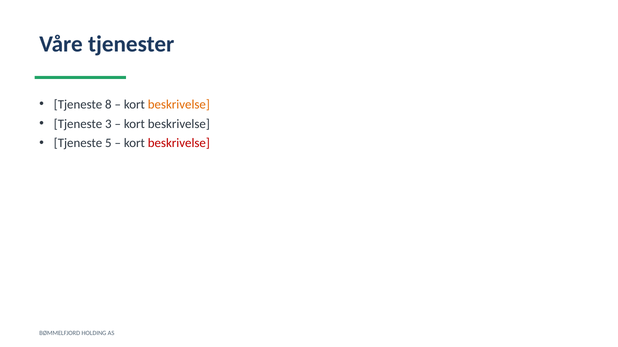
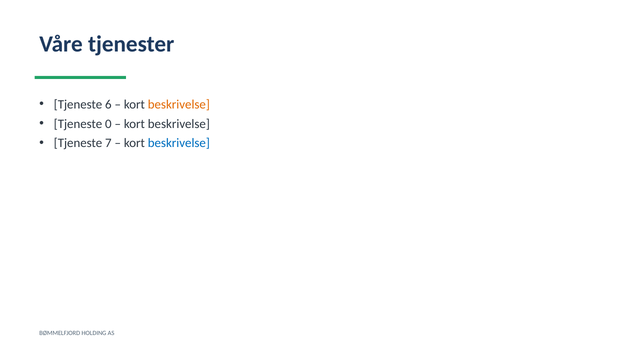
8: 8 -> 6 (108, 105)
3: 3 -> 0 (108, 124)
5: 5 -> 7 (108, 143)
beskrivelse colour: red -> blue (179, 143)
